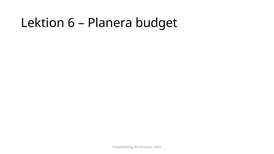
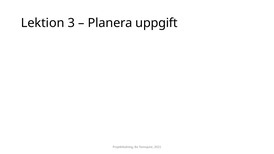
6: 6 -> 3 (71, 23)
budget: budget -> uppgift (157, 23)
